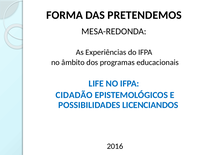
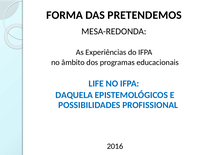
CIDADÃO: CIDADÃO -> DAQUELA (74, 95)
LICENCIANDOS: LICENCIANDOS -> PROFISSIONAL (150, 105)
